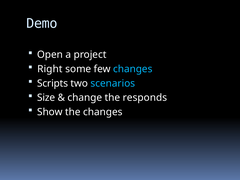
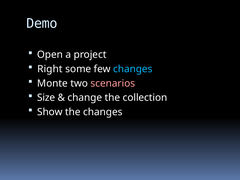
Scripts: Scripts -> Monte (52, 83)
scenarios colour: light blue -> pink (113, 83)
responds: responds -> collection (145, 98)
